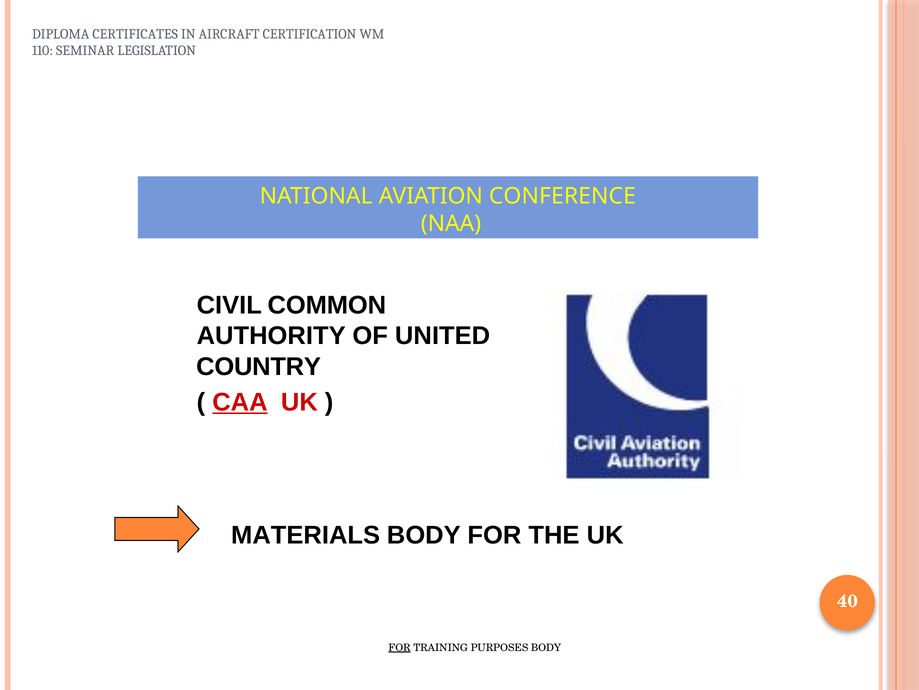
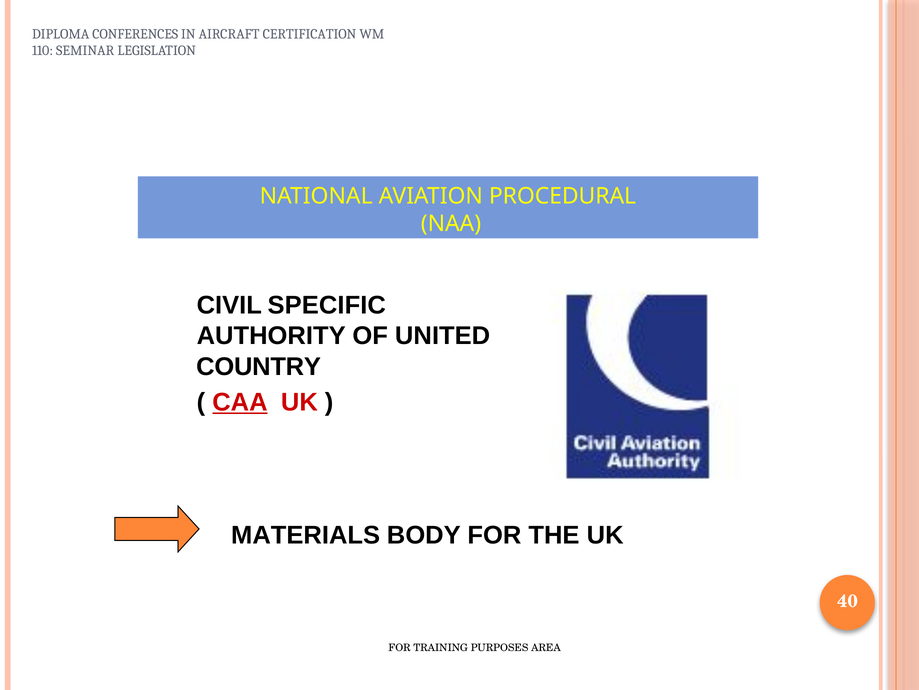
CERTIFICATES: CERTIFICATES -> CONFERENCES (135, 34)
CONFERENCE: CONFERENCE -> PROCEDURAL (563, 196)
COMMON: COMMON -> SPECIFIC (327, 305)
FOR underline: present -> none (400, 647)
PURPOSES BODY: BODY -> AREA (546, 647)
